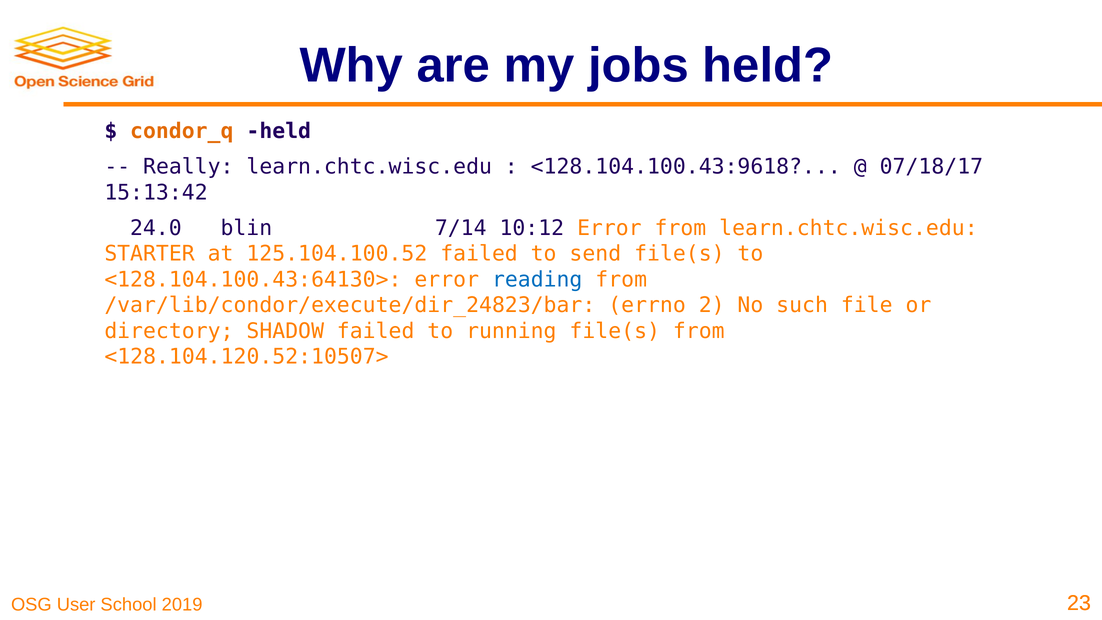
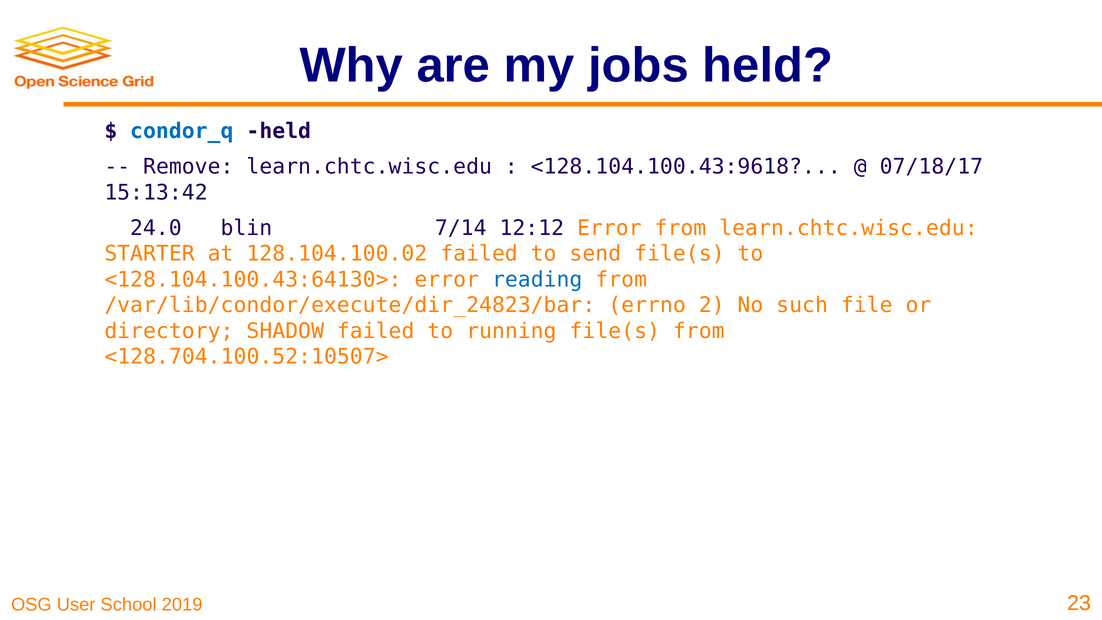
condor_q colour: orange -> blue (182, 131)
Really: Really -> Remove (188, 167)
10:12: 10:12 -> 12:12 (532, 228)
125.104.100.52: 125.104.100.52 -> 128.104.100.02 (337, 254)
<128.104.120.52:10507>: <128.104.120.52:10507> -> <128.704.100.52:10507> (246, 357)
